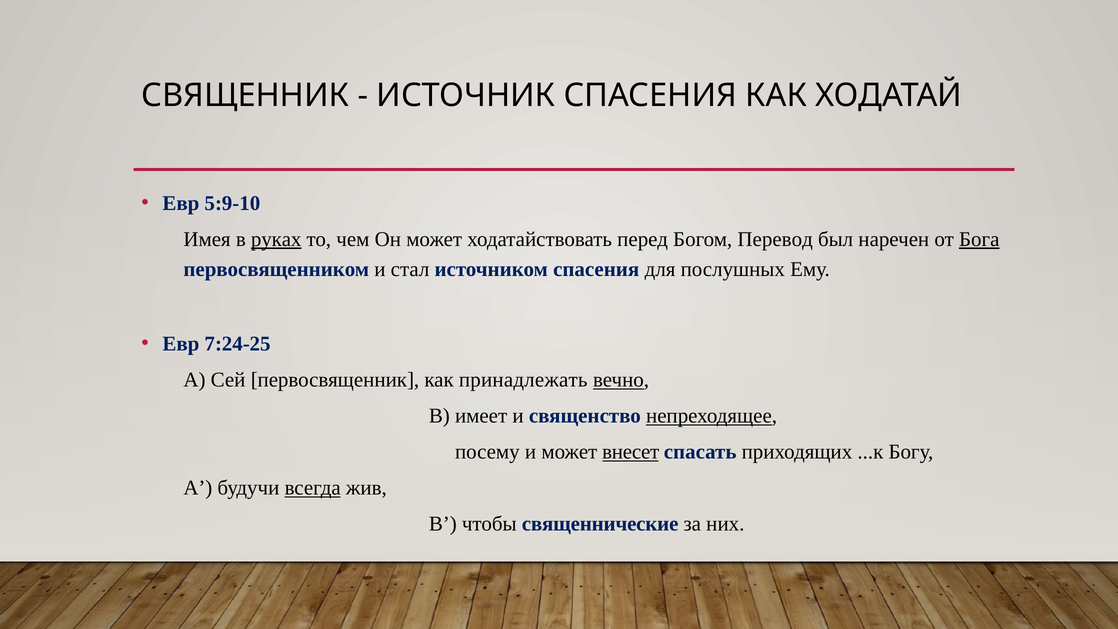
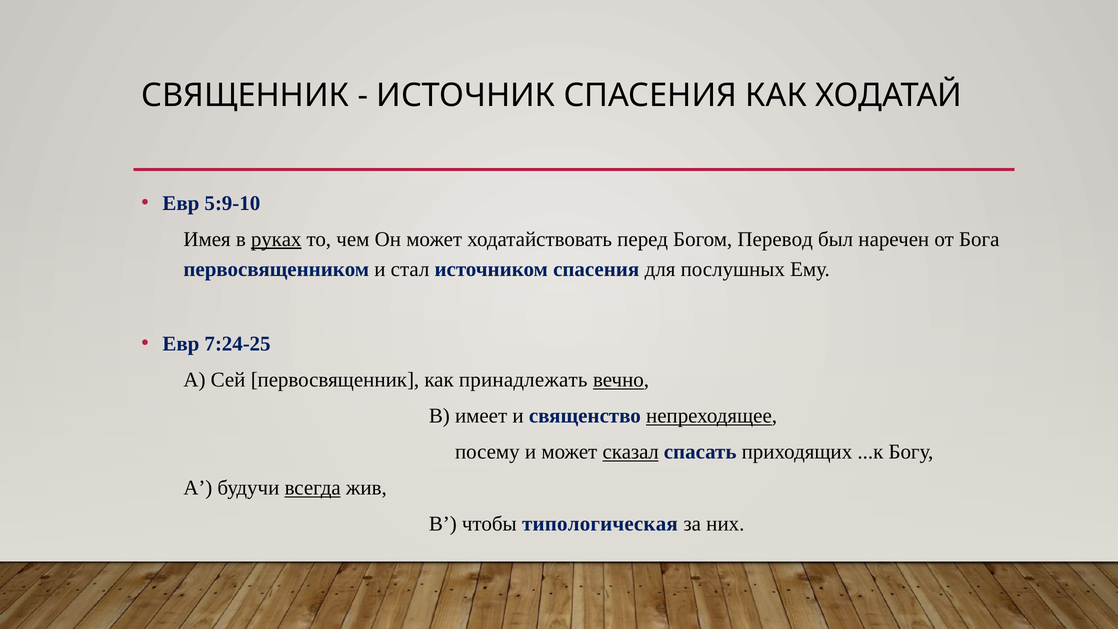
Бога underline: present -> none (979, 239)
внесет: внесет -> сказал (631, 452)
священнические: священнические -> типологическая (600, 524)
